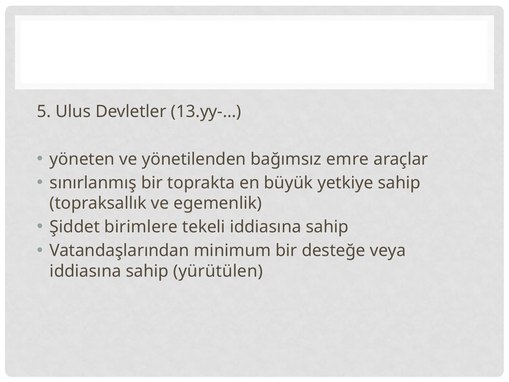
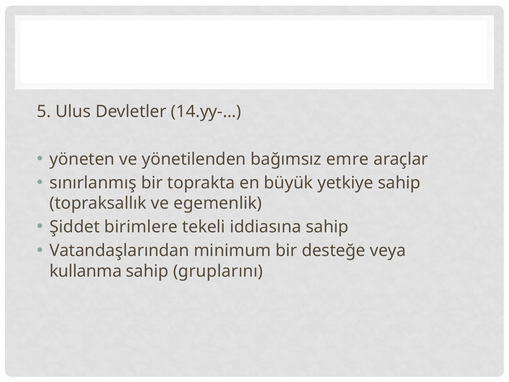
13.yy-…: 13.yy-… -> 14.yy-… (206, 111)
iddiasına: iddiasına -> kullanma (86, 271)
yürütülen: yürütülen -> gruplarını (218, 271)
